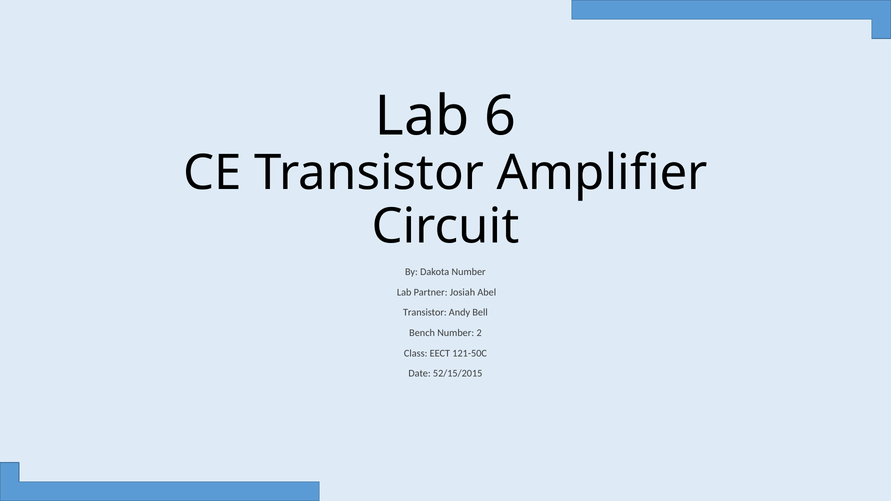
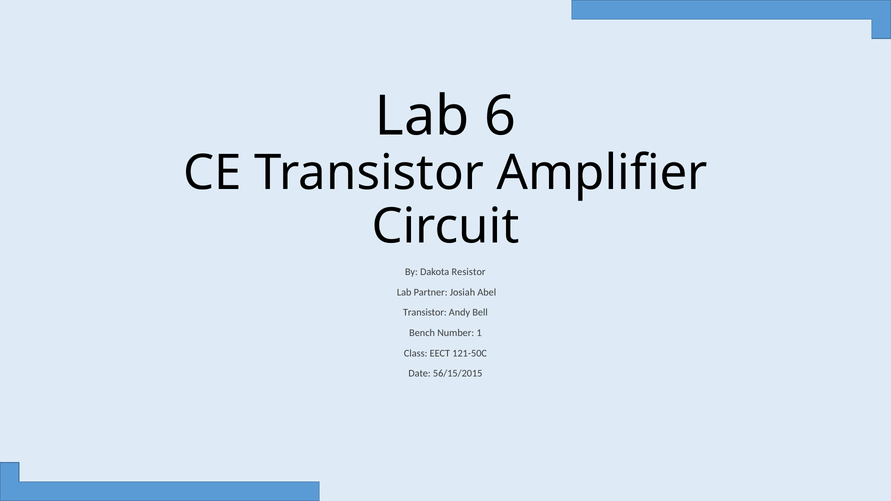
Dakota Number: Number -> Resistor (469, 272)
2: 2 -> 1 (479, 333)
52/15/2015: 52/15/2015 -> 56/15/2015 (458, 374)
